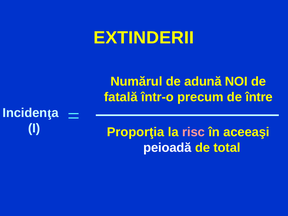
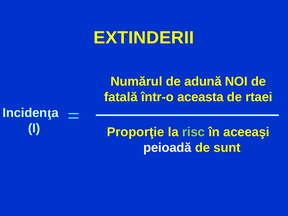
precum: precum -> aceasta (200, 97)
între: între -> rtaei (259, 97)
Proporţia: Proporţia -> Proporţie (136, 132)
risc colour: pink -> light green (193, 132)
total: total -> sunt (227, 147)
